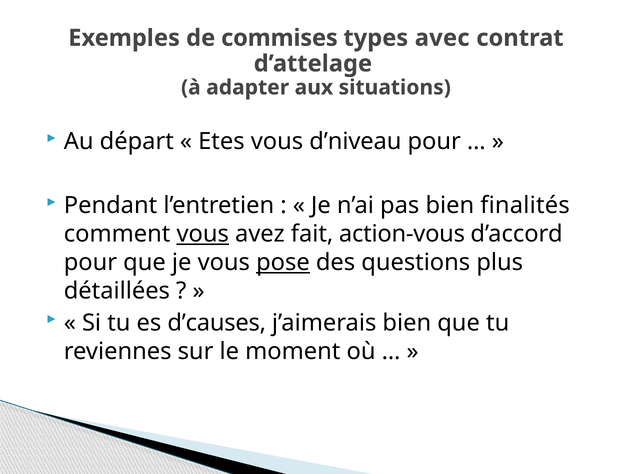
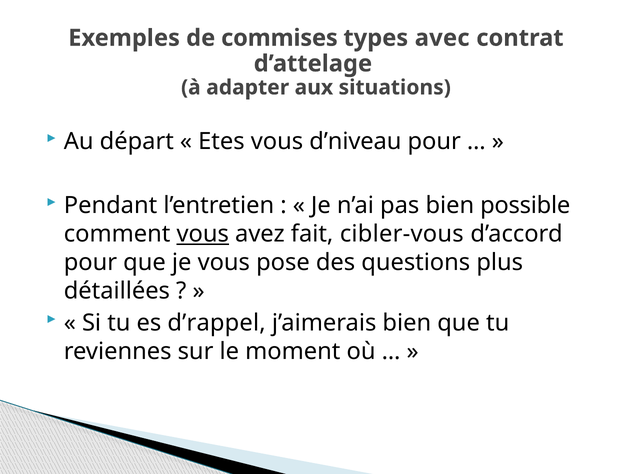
finalités: finalités -> possible (525, 205)
action-vous: action-vous -> cibler-vous (402, 234)
pose underline: present -> none (283, 262)
d’causes: d’causes -> d’rappel (217, 323)
